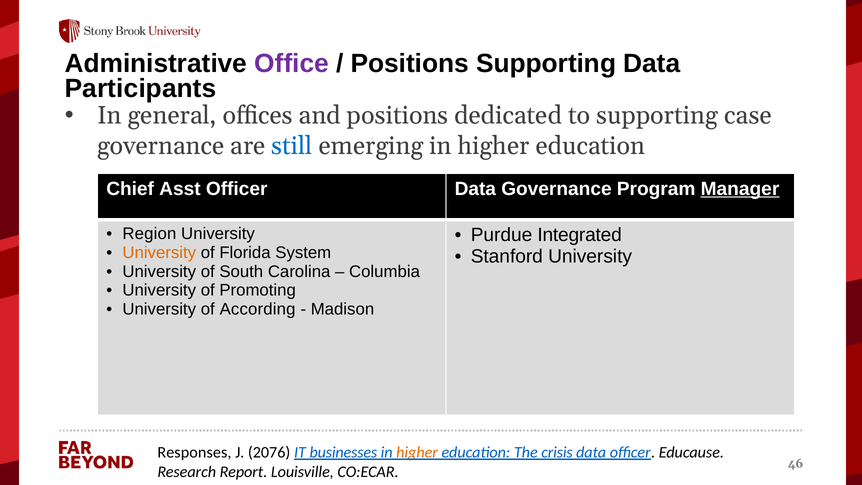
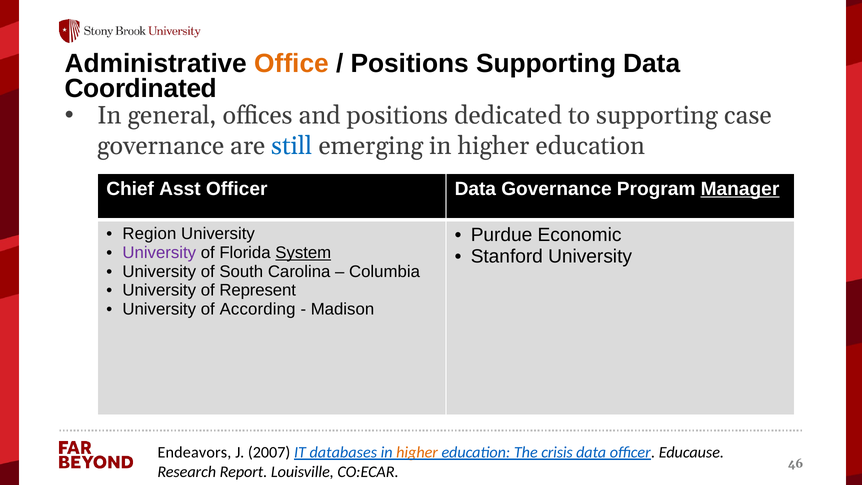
Office colour: purple -> orange (292, 63)
Participants: Participants -> Coordinated (141, 89)
Integrated: Integrated -> Economic (580, 235)
University colour: orange -> purple (159, 253)
System underline: none -> present (303, 253)
Promoting: Promoting -> Represent (258, 290)
Responses: Responses -> Endeavors (194, 452)
2076: 2076 -> 2007 (269, 452)
businesses: businesses -> databases (343, 452)
